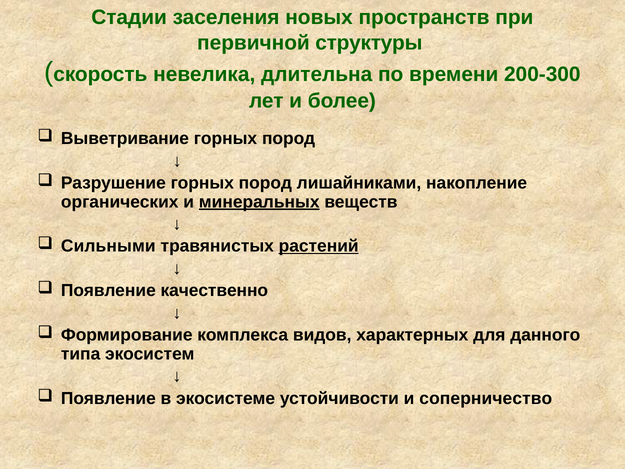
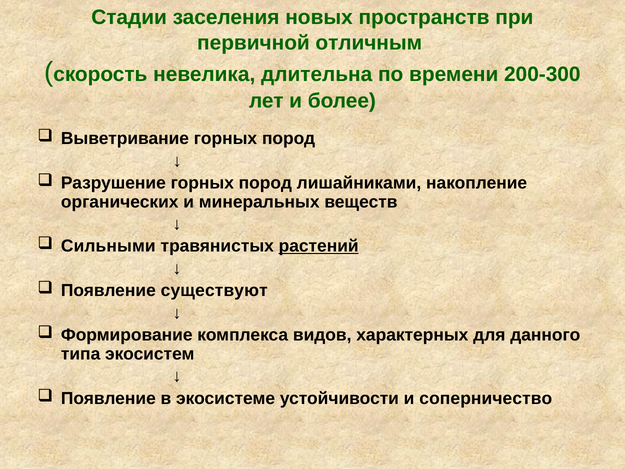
структуры: структуры -> отличным (369, 43)
минеральных underline: present -> none (259, 202)
качественно: качественно -> существуют (214, 291)
